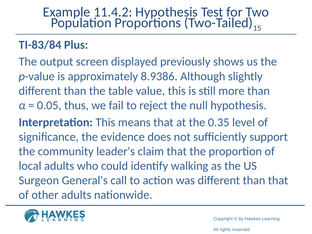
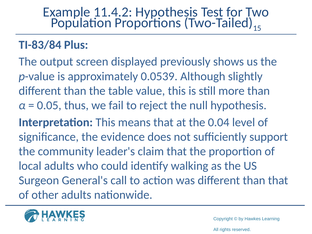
8.9386: 8.9386 -> 0.0539 (159, 76)
0.35: 0.35 -> 0.04 (219, 122)
